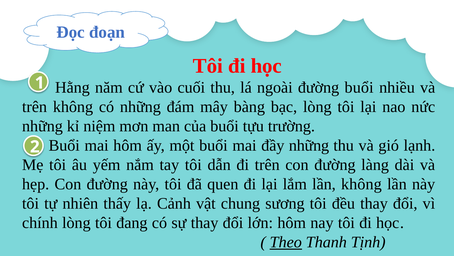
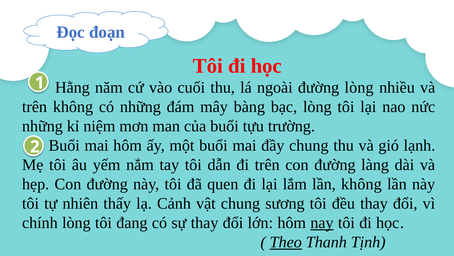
đường buổi: buổi -> lòng (359, 87)
đầy những: những -> chung (309, 145)
nay underline: none -> present (322, 222)
